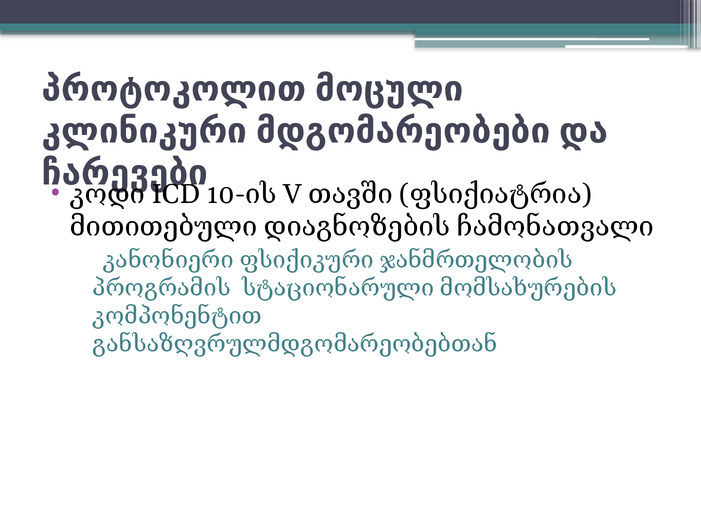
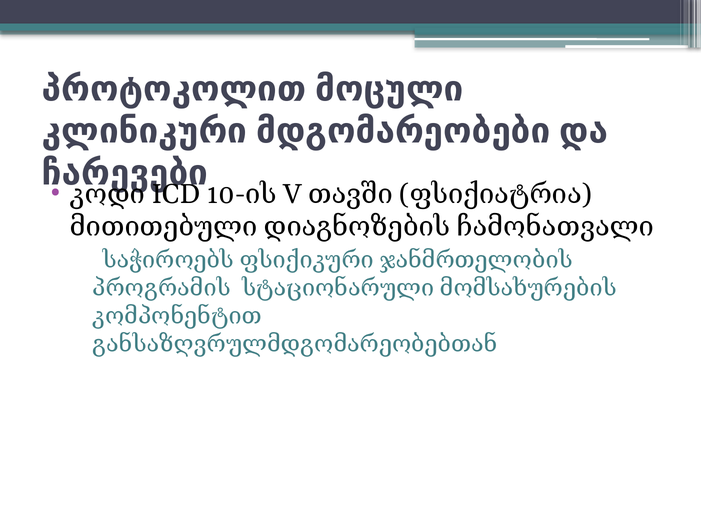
კანონიერი: კანონიერი -> საჭიროებს (168, 260)
